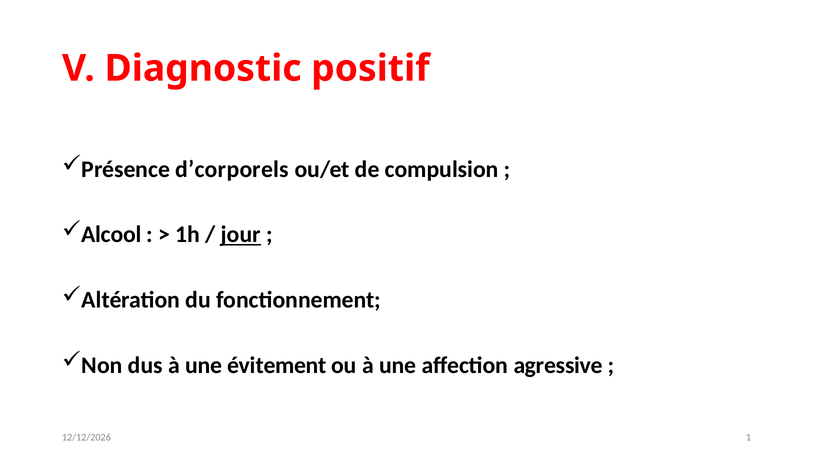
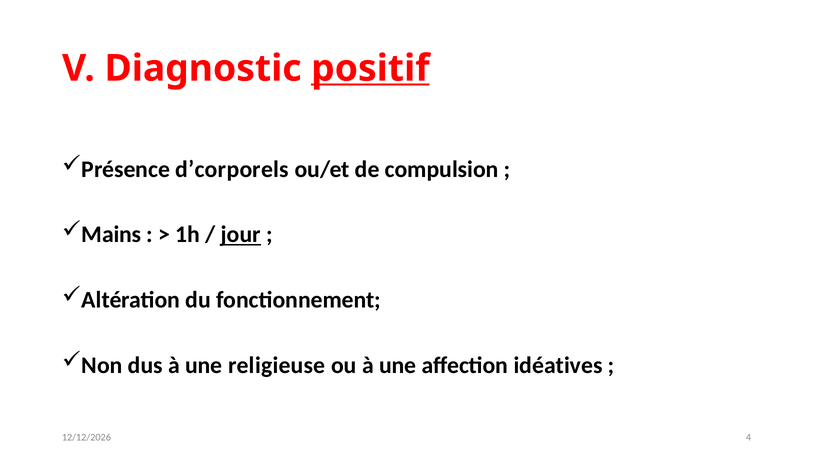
positif underline: none -> present (370, 68)
Alcool: Alcool -> Mains (111, 234)
évitement: évitement -> religieuse (277, 365)
agressive: agressive -> idéatives (558, 365)
1: 1 -> 4 (748, 437)
